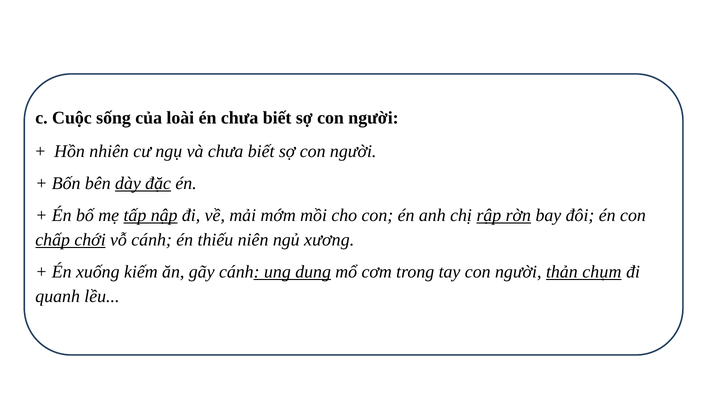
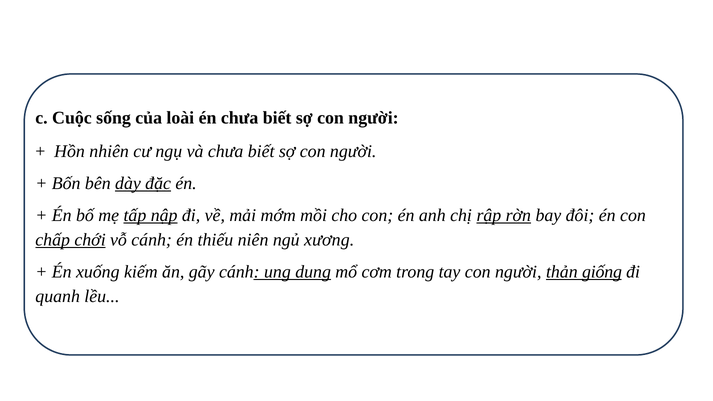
chụm: chụm -> giống (602, 272)
